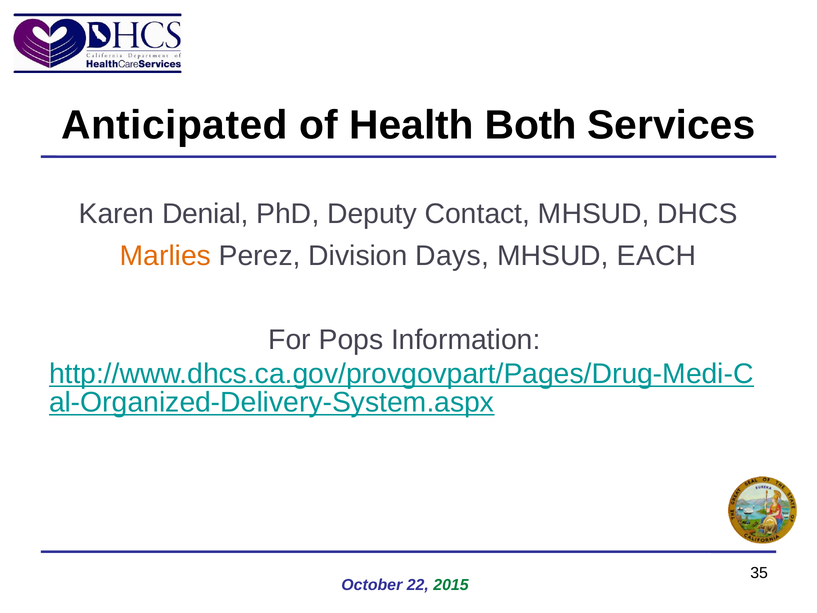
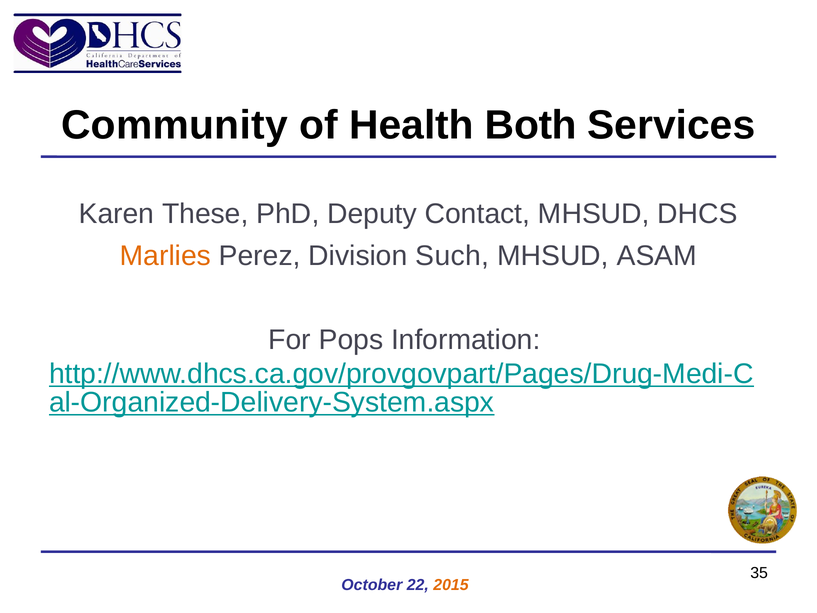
Anticipated: Anticipated -> Community (174, 125)
Denial: Denial -> These (205, 214)
Days: Days -> Such (452, 256)
EACH: EACH -> ASAM (657, 256)
2015 colour: green -> orange (451, 585)
